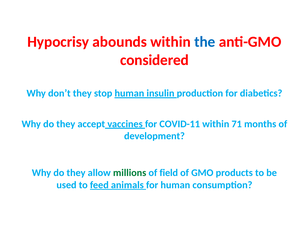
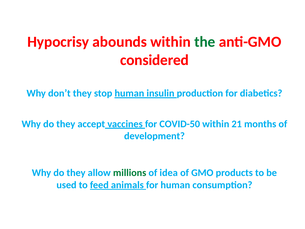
the colour: blue -> green (205, 42)
COVID-11: COVID-11 -> COVID-50 (180, 124)
71: 71 -> 21 (237, 124)
field: field -> idea (169, 173)
